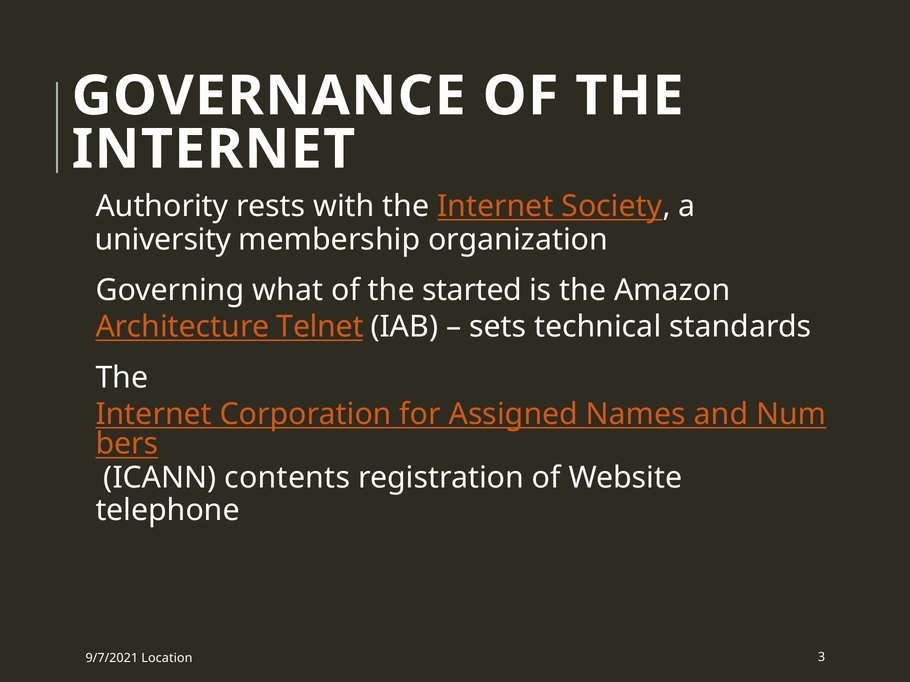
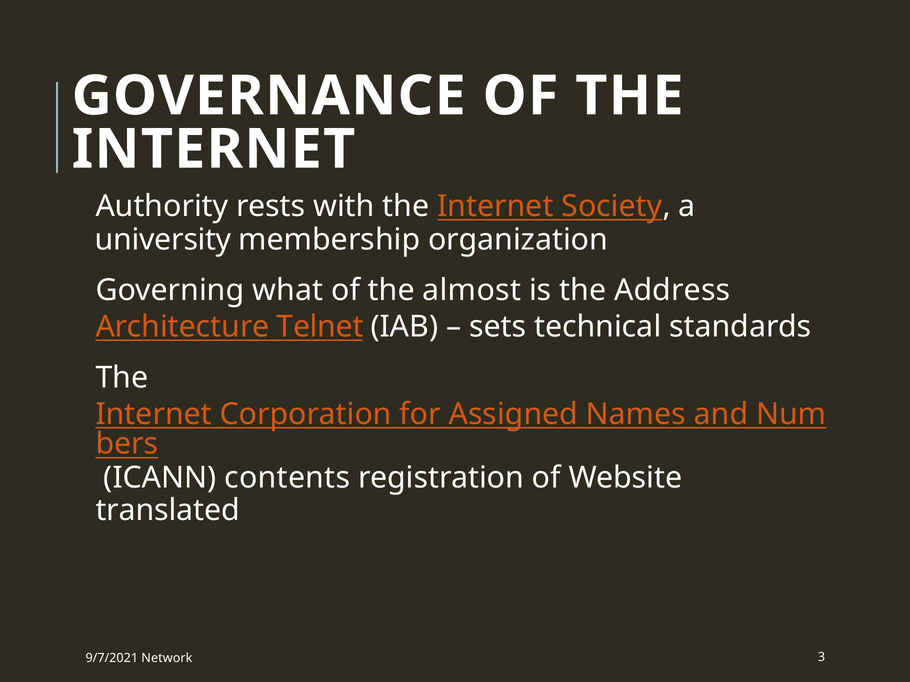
started: started -> almost (472, 290)
Amazon: Amazon -> Address (672, 290)
telephone: telephone -> translated (168, 511)
Location: Location -> Network (167, 658)
